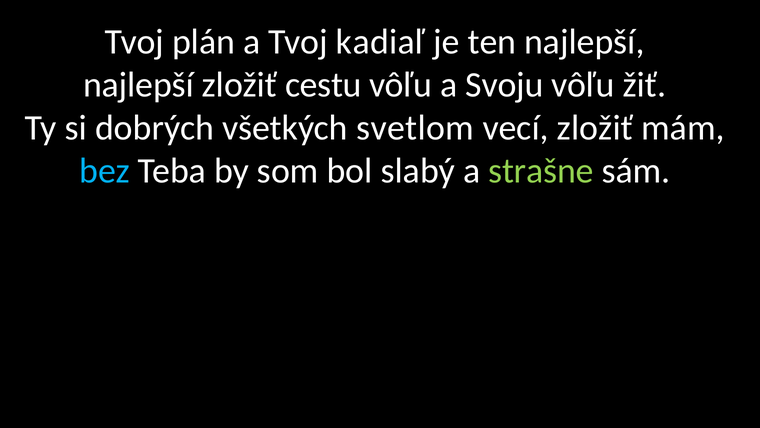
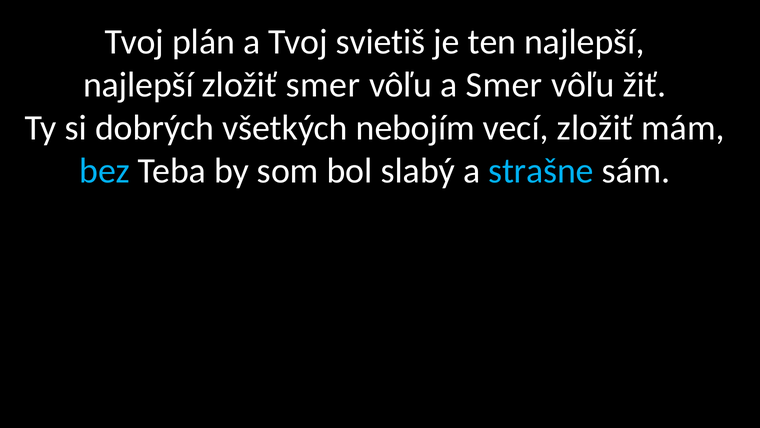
kadiaľ: kadiaľ -> svietiš (381, 42)
zložiť cestu: cestu -> smer (323, 85)
a Svoju: Svoju -> Smer (504, 85)
svetlom: svetlom -> nebojím (415, 128)
strašne colour: light green -> light blue (541, 171)
